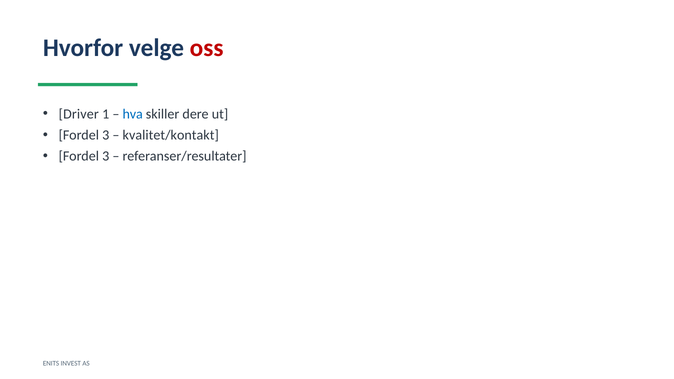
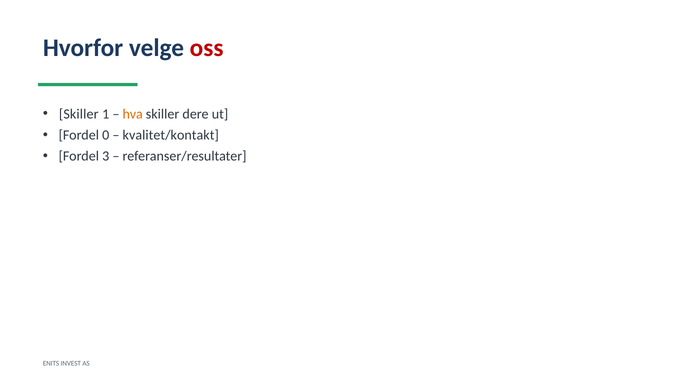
Driver: Driver -> Skiller (79, 114)
hva colour: blue -> orange (133, 114)
3: 3 -> 0 (106, 135)
